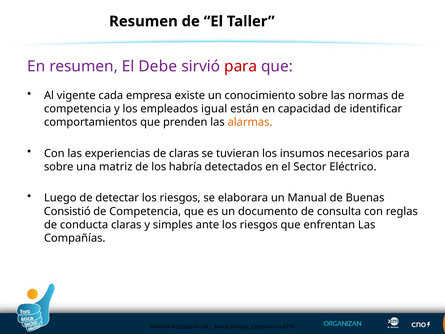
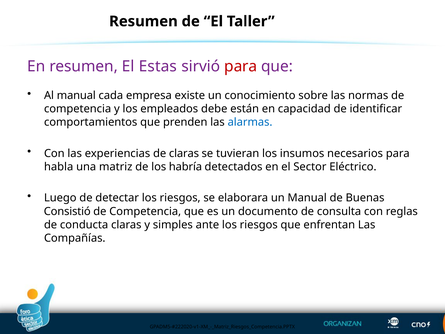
Debe: Debe -> Estas (158, 66)
Al vigente: vigente -> manual (76, 95)
igual: igual -> debe (214, 109)
alarmas colour: orange -> blue (250, 122)
sobre: sobre -> habla (59, 167)
